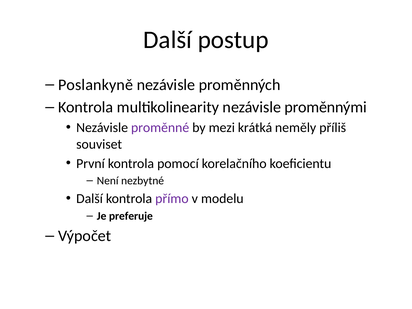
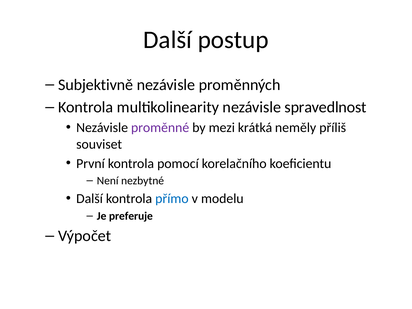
Poslankyně: Poslankyně -> Subjektivně (96, 85)
proměnnými: proměnnými -> spravedlnost (326, 107)
přímo colour: purple -> blue (172, 199)
